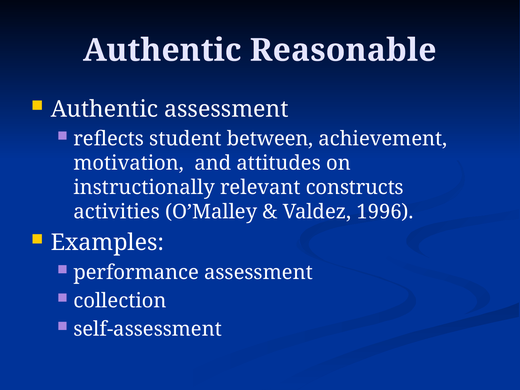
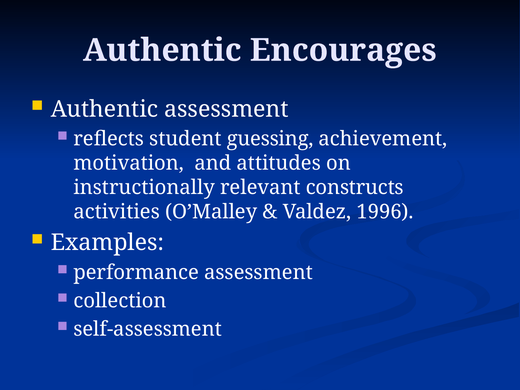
Reasonable: Reasonable -> Encourages (343, 50)
between: between -> guessing (270, 139)
